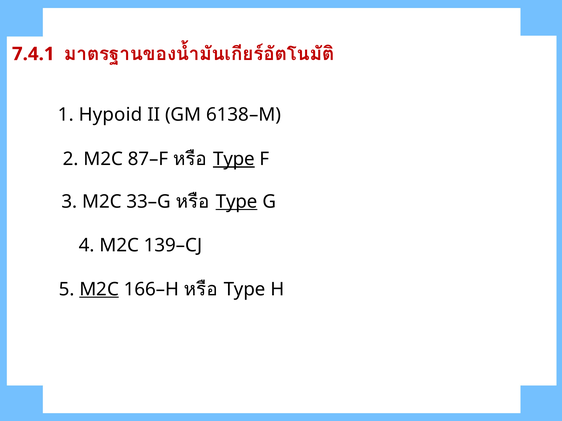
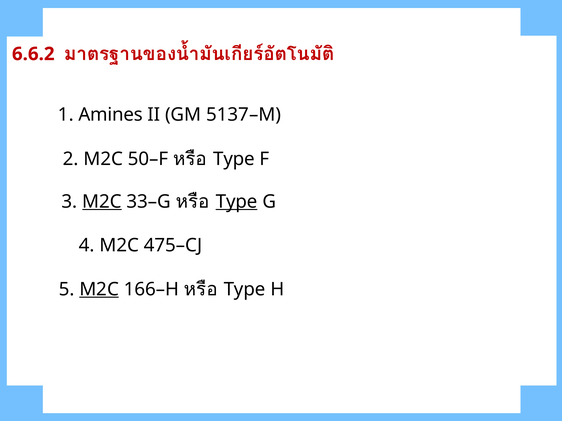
7.4.1: 7.4.1 -> 6.6.2 (33, 54)
Hypoid: Hypoid -> Amines (111, 115)
6138–M: 6138–M -> 5137–M (244, 115)
87–F: 87–F -> 50–F (148, 159)
Type underline: present -> none (234, 159)
M2C underline: none -> present (102, 202)
139–CJ: 139–CJ -> 475–CJ (173, 246)
